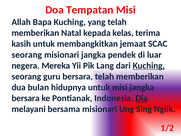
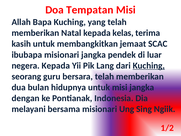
seorang: seorang -> ibubapa (27, 55)
negera Mereka: Mereka -> Kepada (56, 65)
bersara: bersara -> dengan (26, 98)
Dia underline: present -> none (142, 98)
